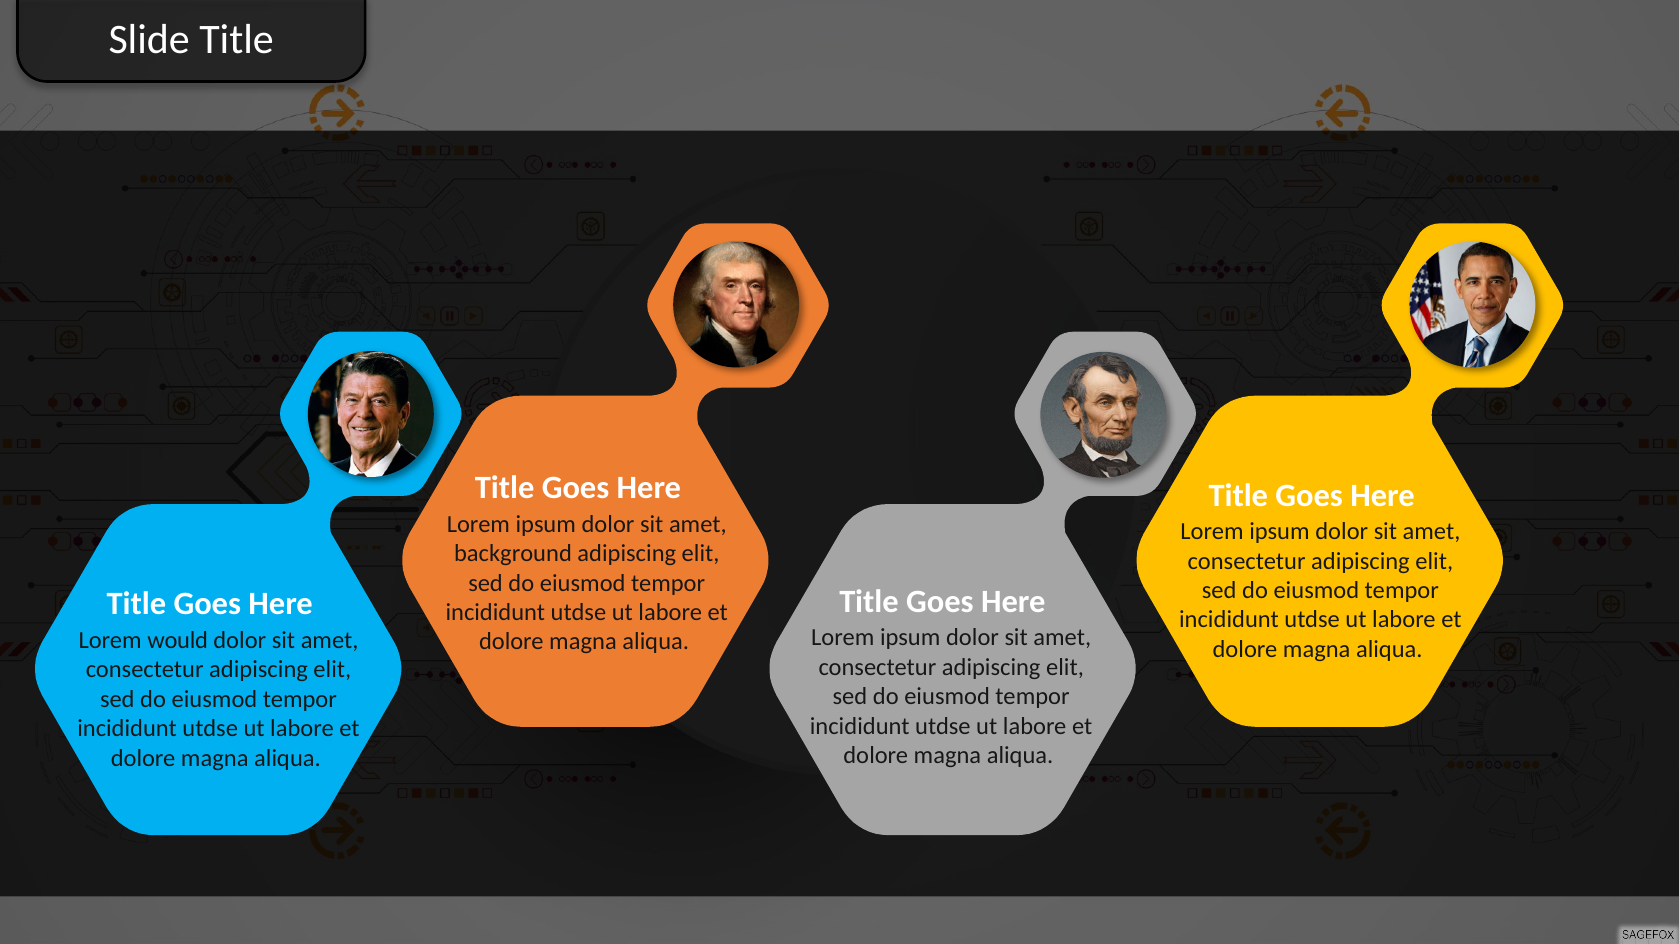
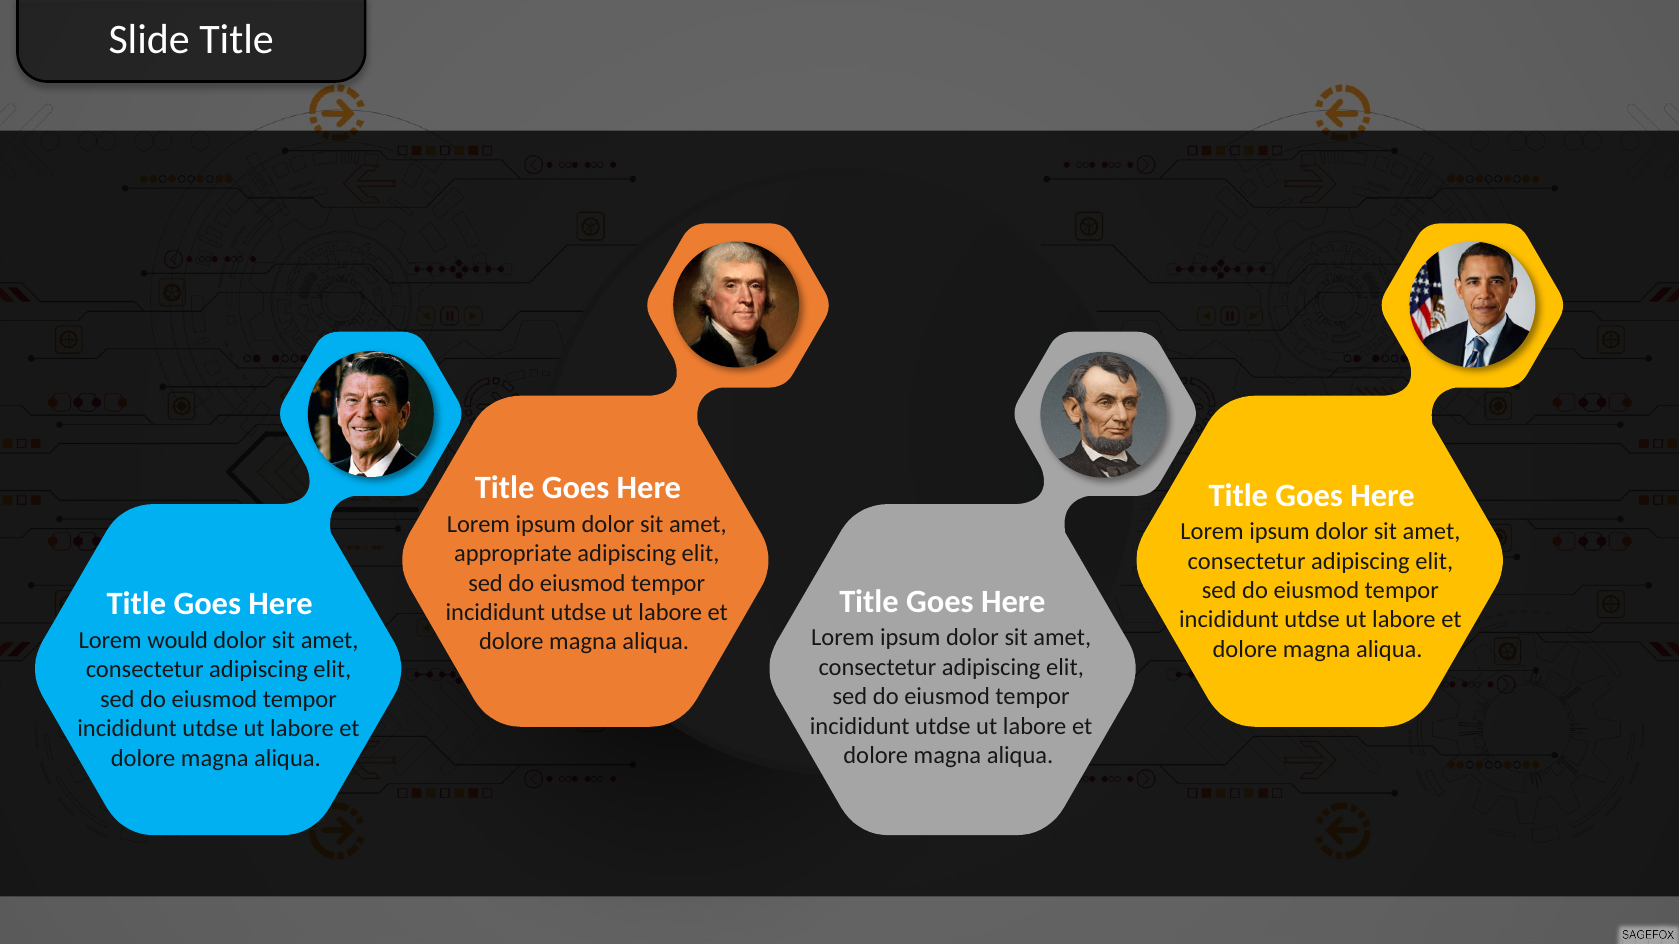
background: background -> appropriate (513, 554)
